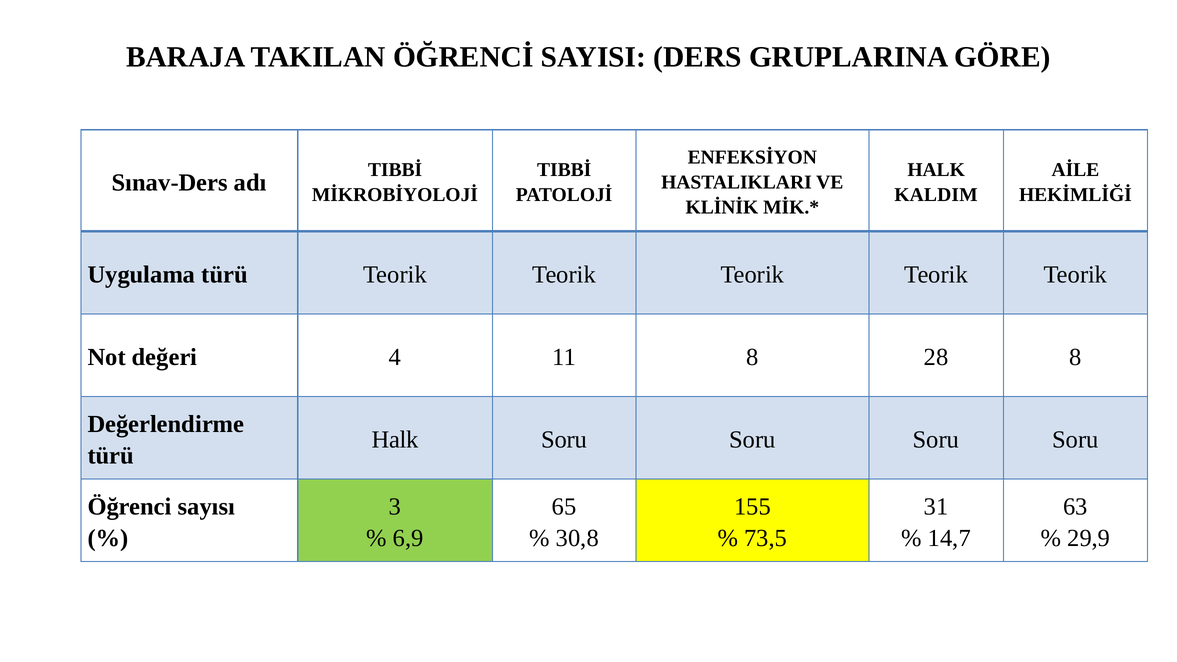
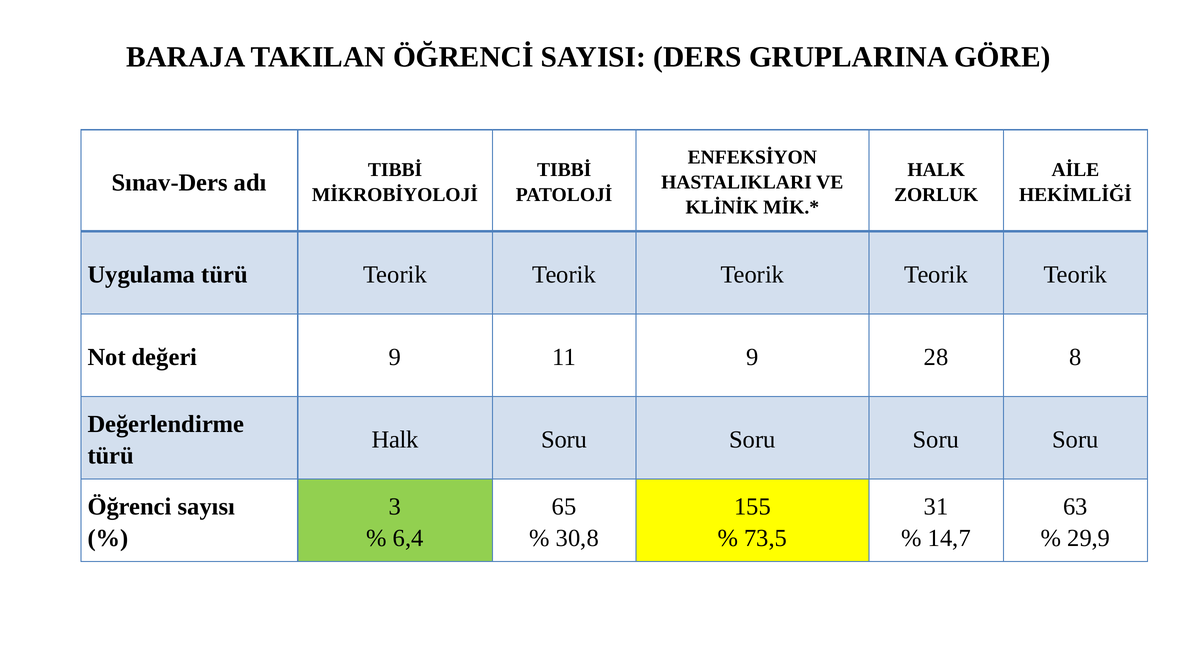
KALDIM: KALDIM -> ZORLUK (936, 195)
değeri 4: 4 -> 9 (395, 357)
11 8: 8 -> 9 (752, 357)
6,9: 6,9 -> 6,4 (408, 538)
